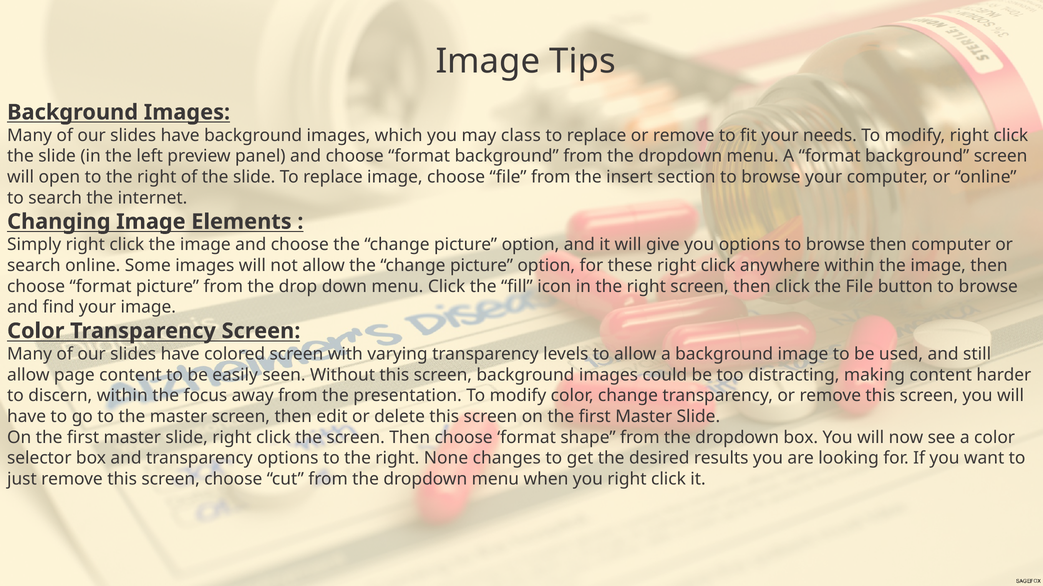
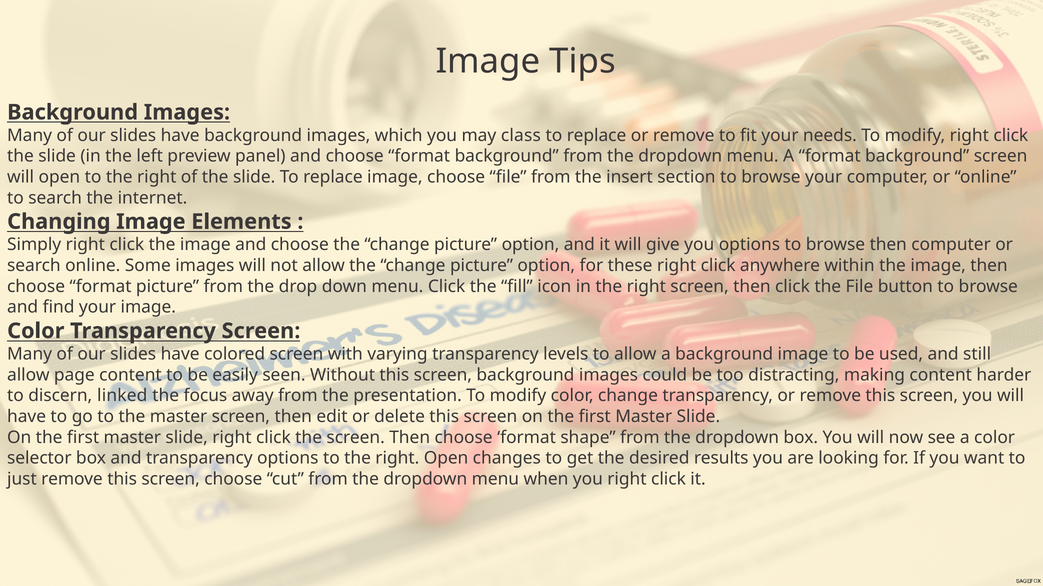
discern within: within -> linked (122, 396)
right None: None -> Open (446, 459)
